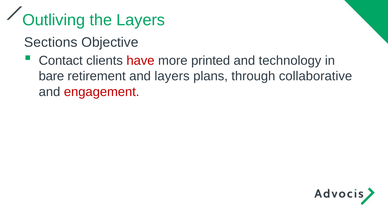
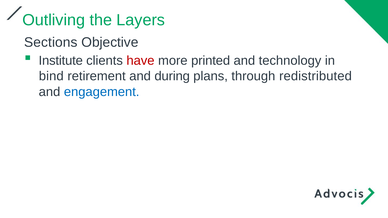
Contact: Contact -> Institute (61, 61)
bare: bare -> bind (51, 76)
and layers: layers -> during (172, 76)
collaborative: collaborative -> redistributed (315, 76)
engagement colour: red -> blue (102, 92)
